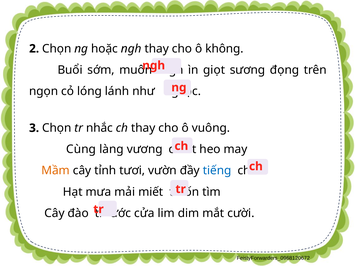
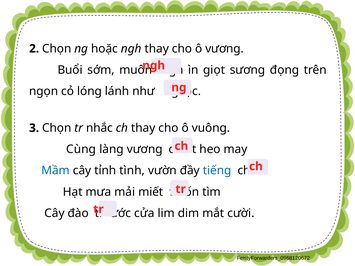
ô không: không -> vương (224, 49)
Mầm colour: orange -> blue (56, 171)
tươi: tươi -> tình (132, 171)
